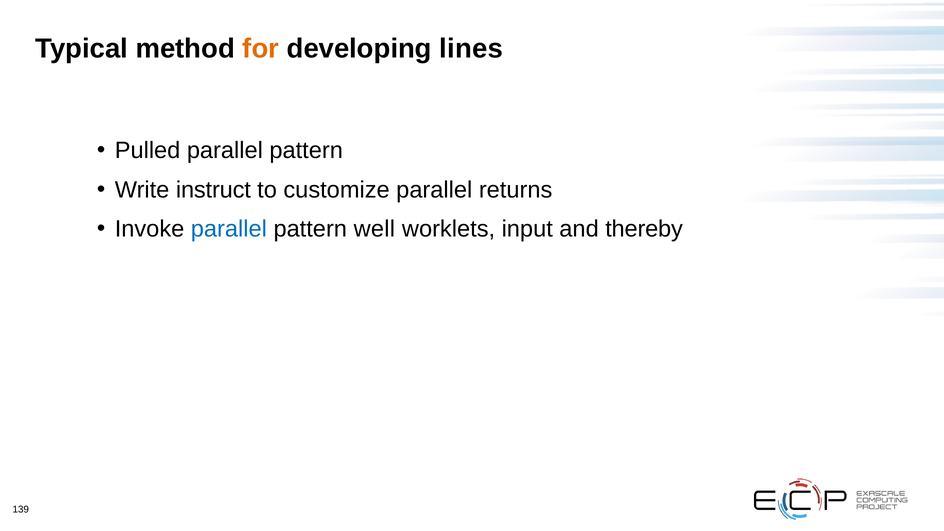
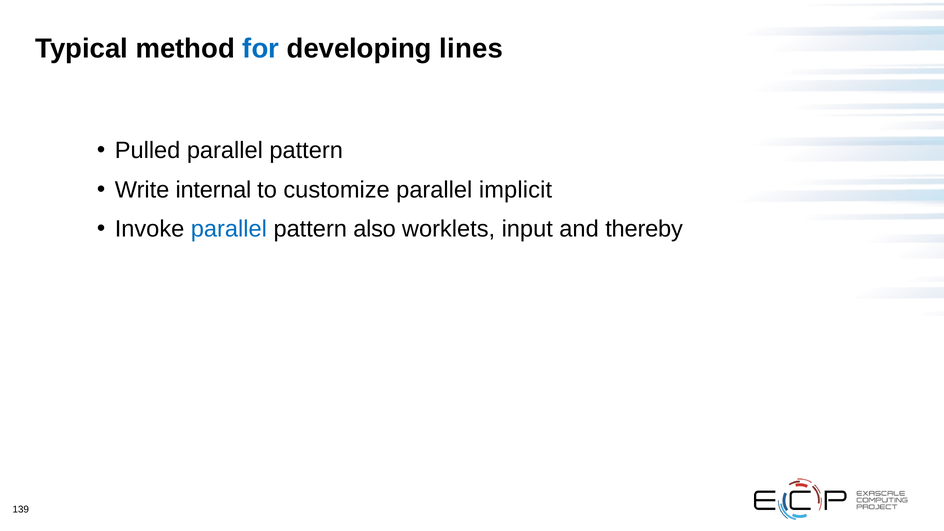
for colour: orange -> blue (261, 49)
instruct: instruct -> internal (213, 190)
returns: returns -> implicit (516, 190)
well: well -> also (375, 229)
